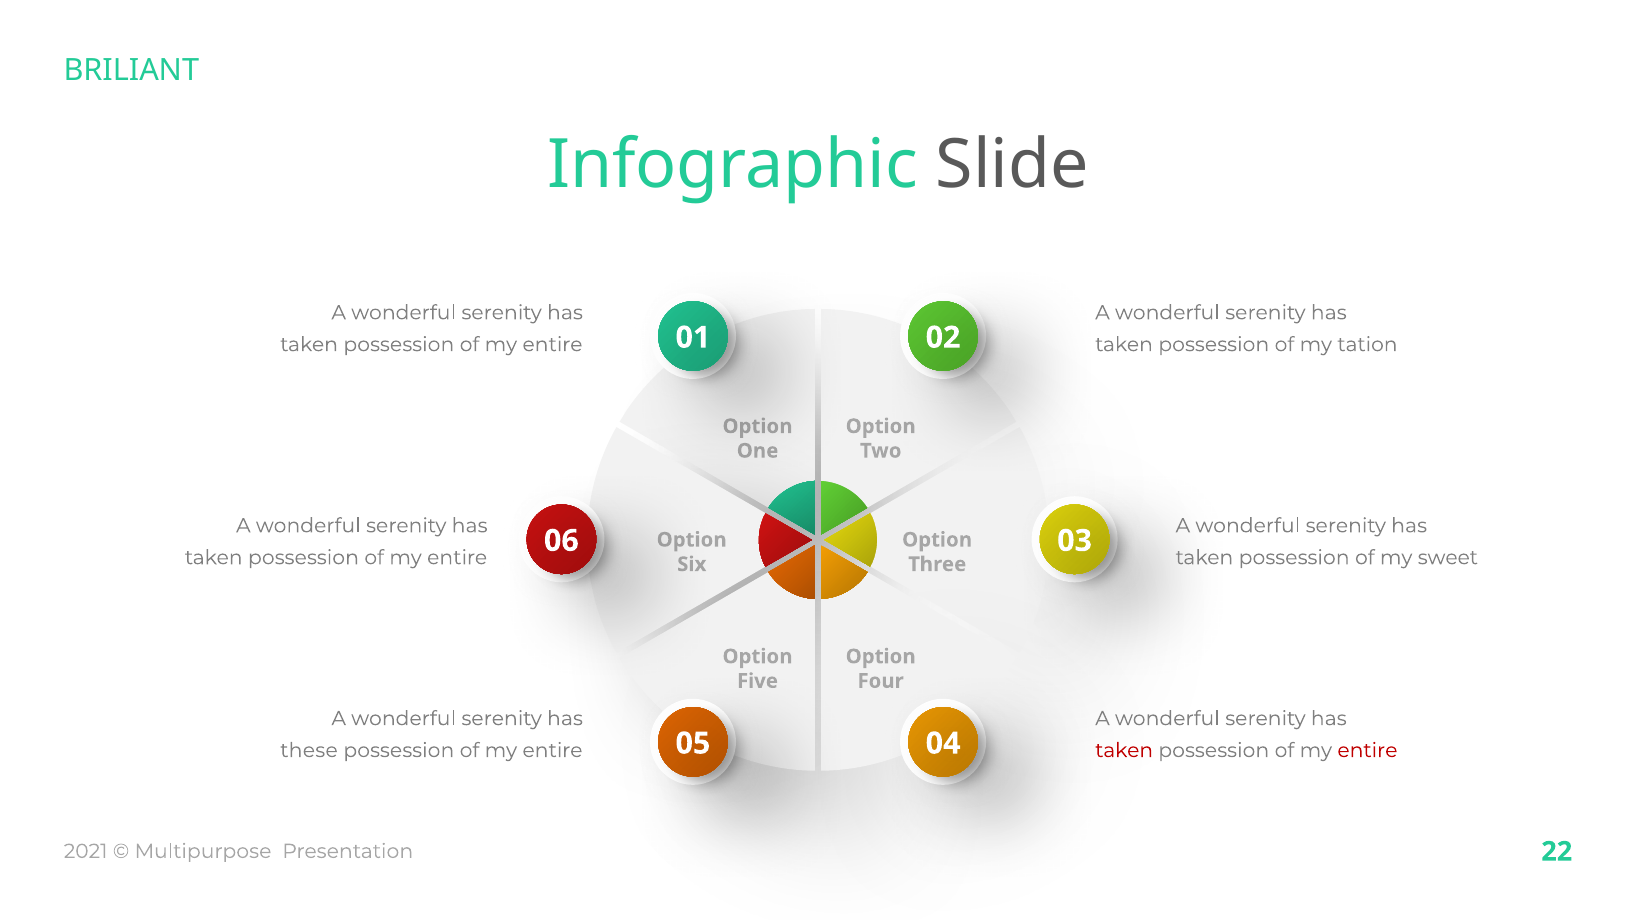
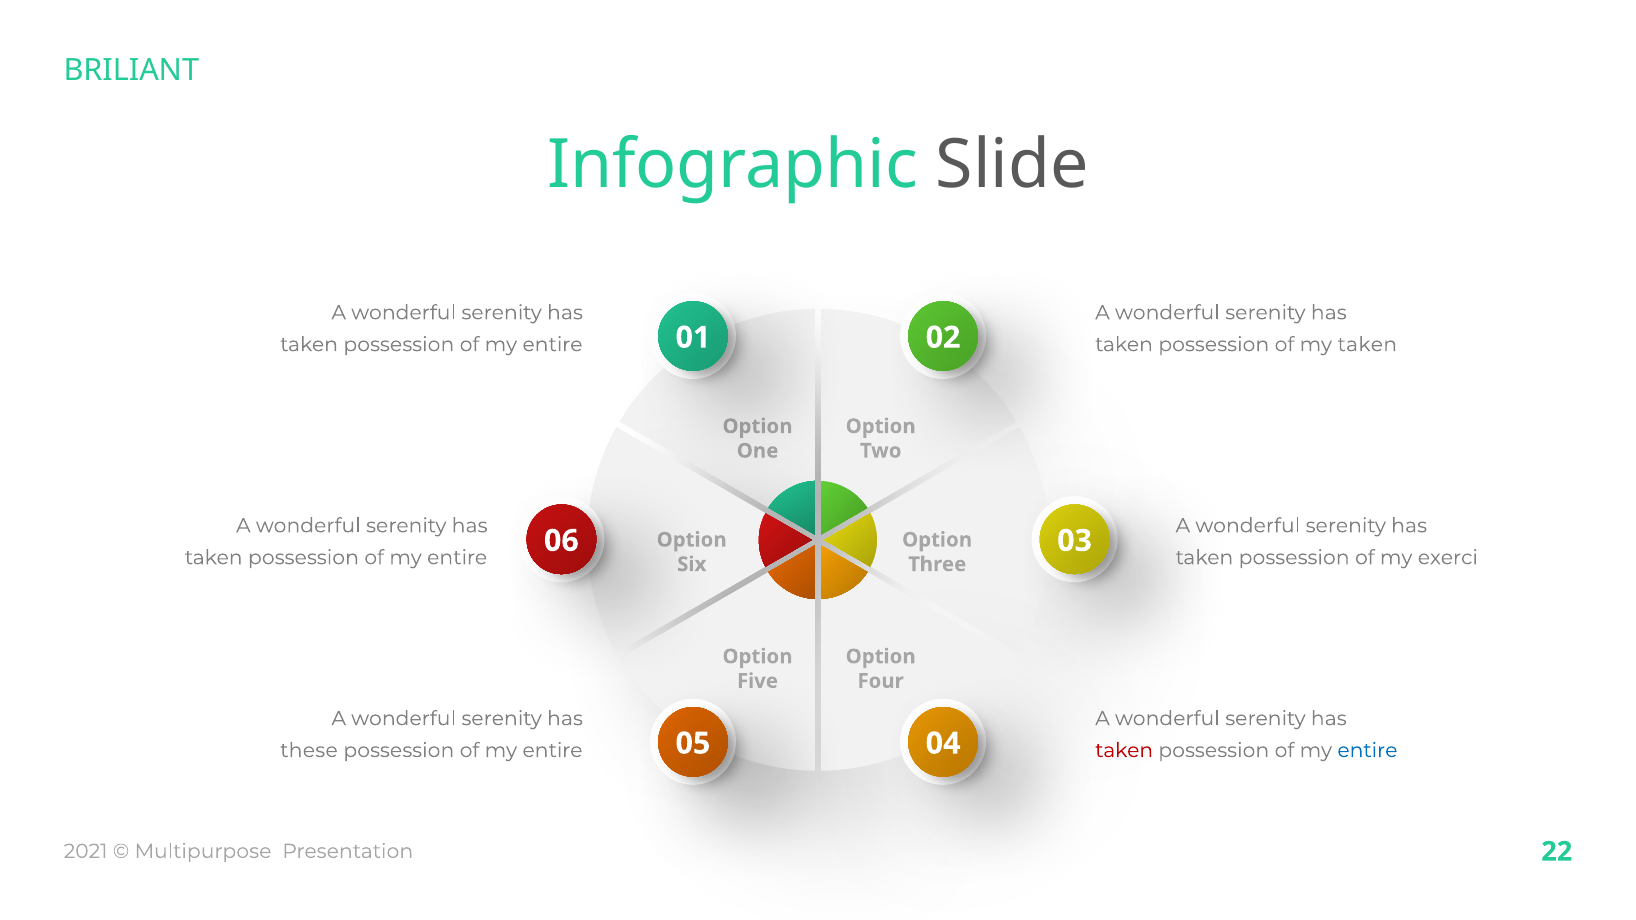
my tation: tation -> taken (1367, 345)
sweet: sweet -> exerci (1448, 558)
entire colour: red -> blue (1367, 751)
